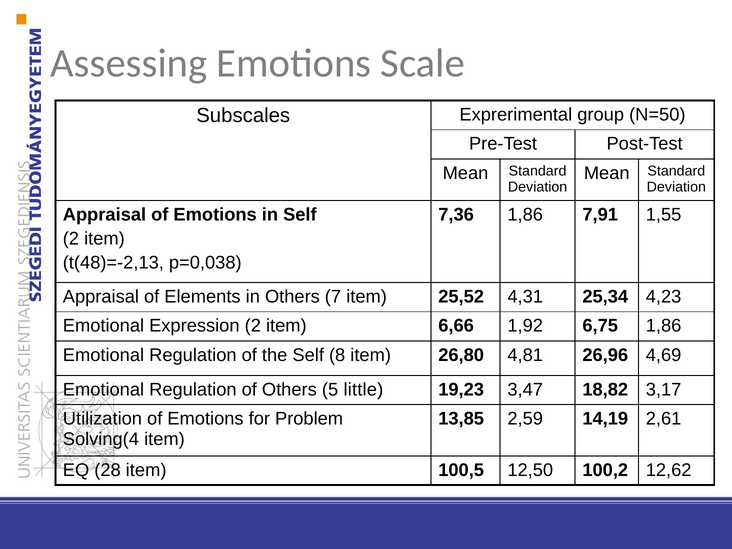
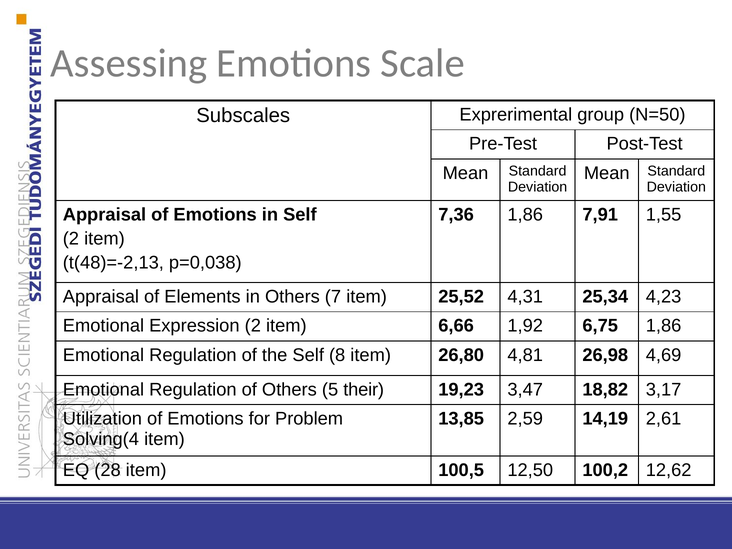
26,96: 26,96 -> 26,98 (605, 355)
little: little -> their (364, 390)
